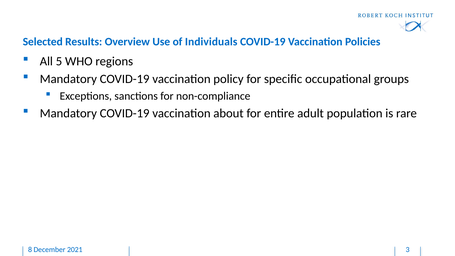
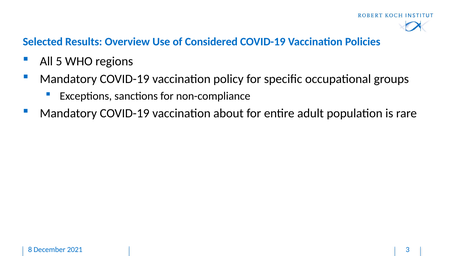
Individuals: Individuals -> Considered (211, 42)
